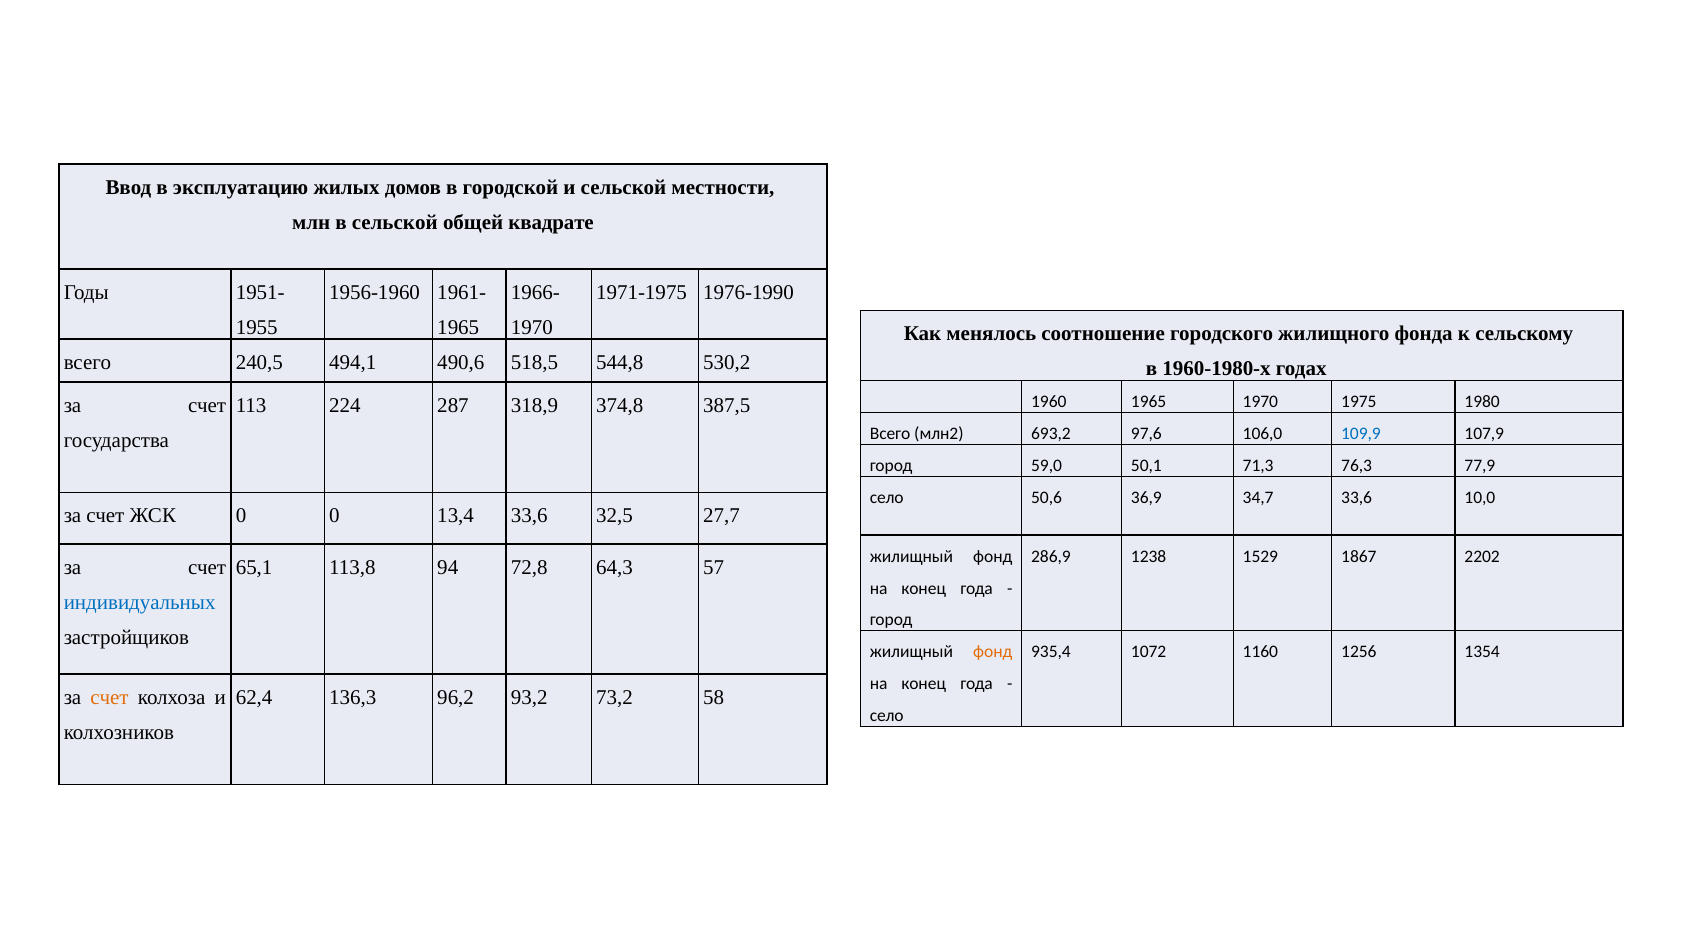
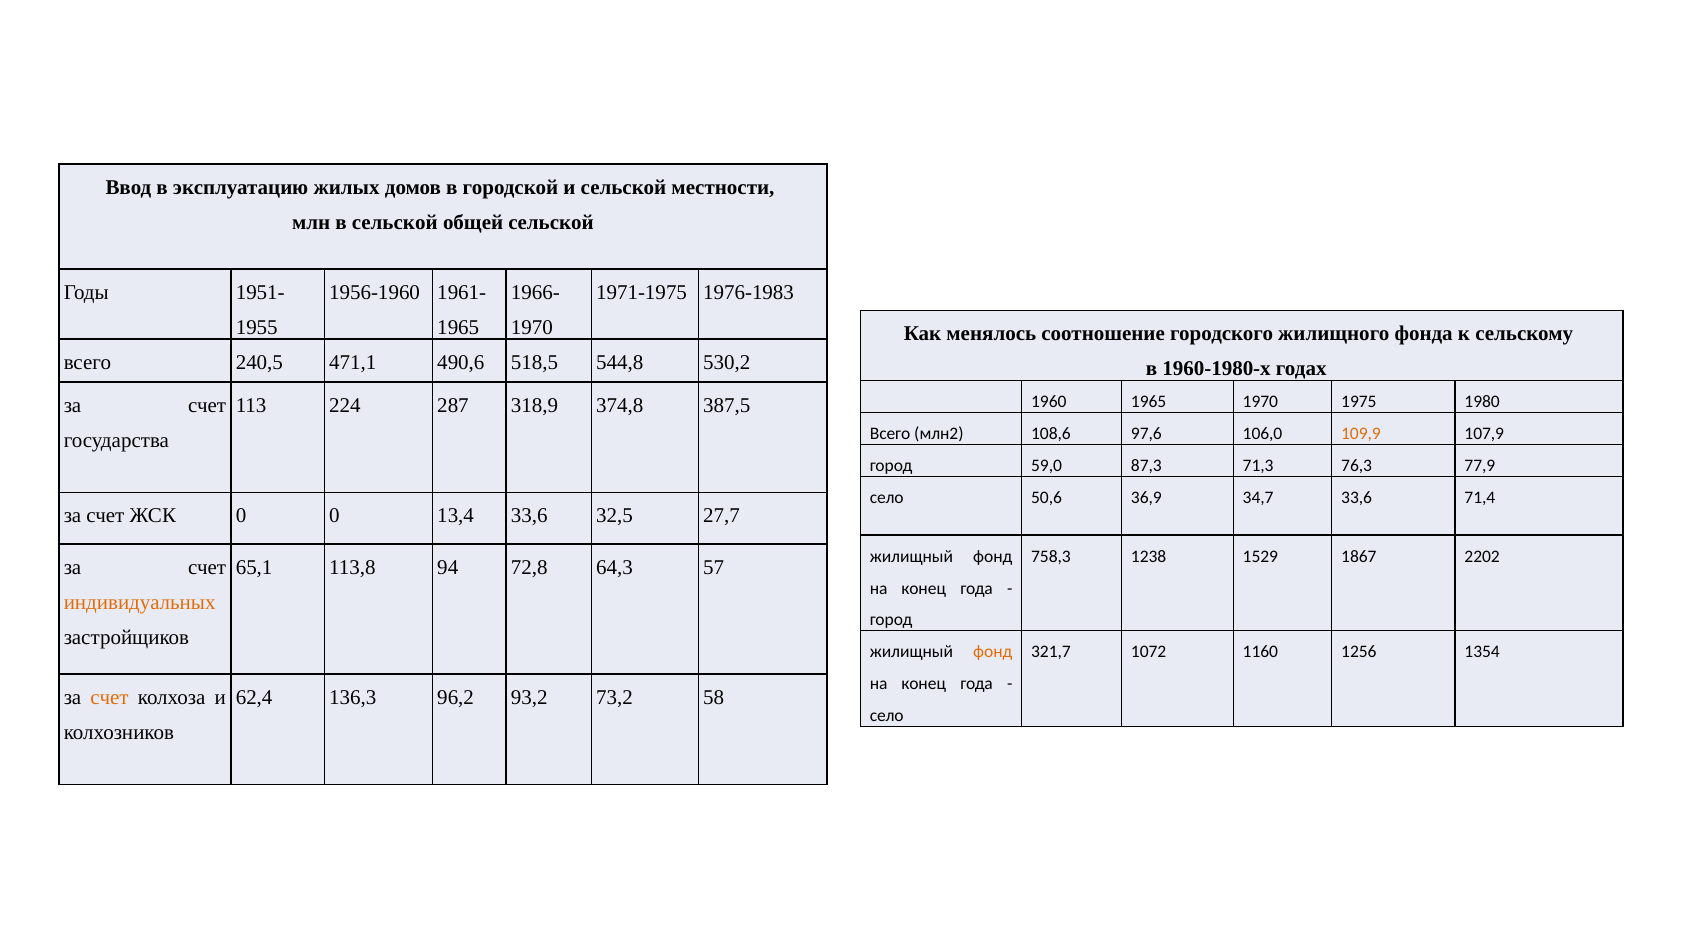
общей квадрате: квадрате -> сельской (551, 223)
1976-1990: 1976-1990 -> 1976-1983 (749, 293)
494,1: 494,1 -> 471,1 (353, 363)
693,2: 693,2 -> 108,6 (1051, 434)
109,9 colour: blue -> orange (1361, 434)
50,1: 50,1 -> 87,3 (1146, 466)
10,0: 10,0 -> 71,4 (1480, 498)
286,9: 286,9 -> 758,3 (1051, 556)
индивидуальных colour: blue -> orange (140, 602)
935,4: 935,4 -> 321,7 (1051, 652)
